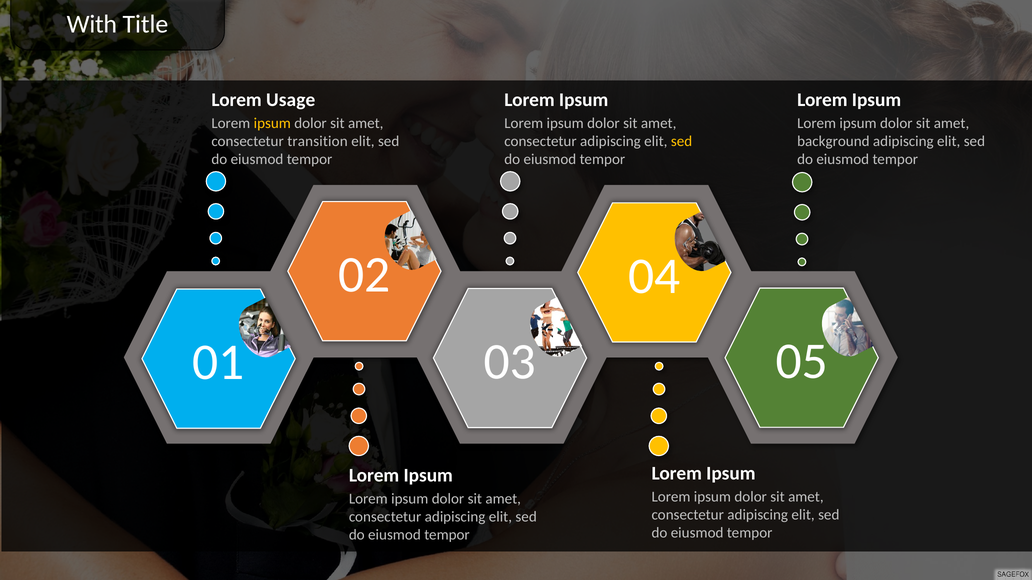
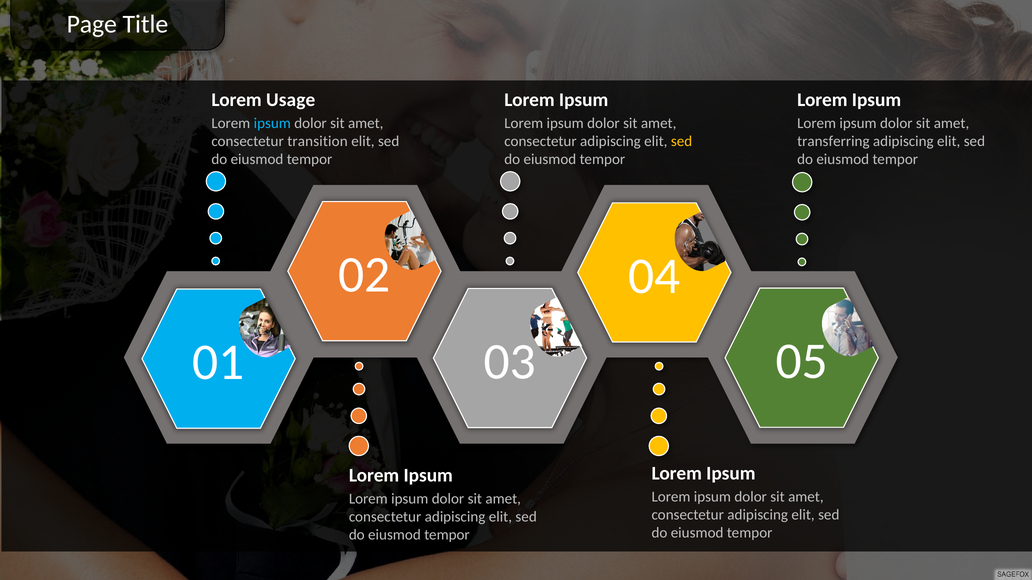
With: With -> Page (92, 24)
ipsum colour: yellow -> light blue (272, 123)
background: background -> transferring (833, 141)
